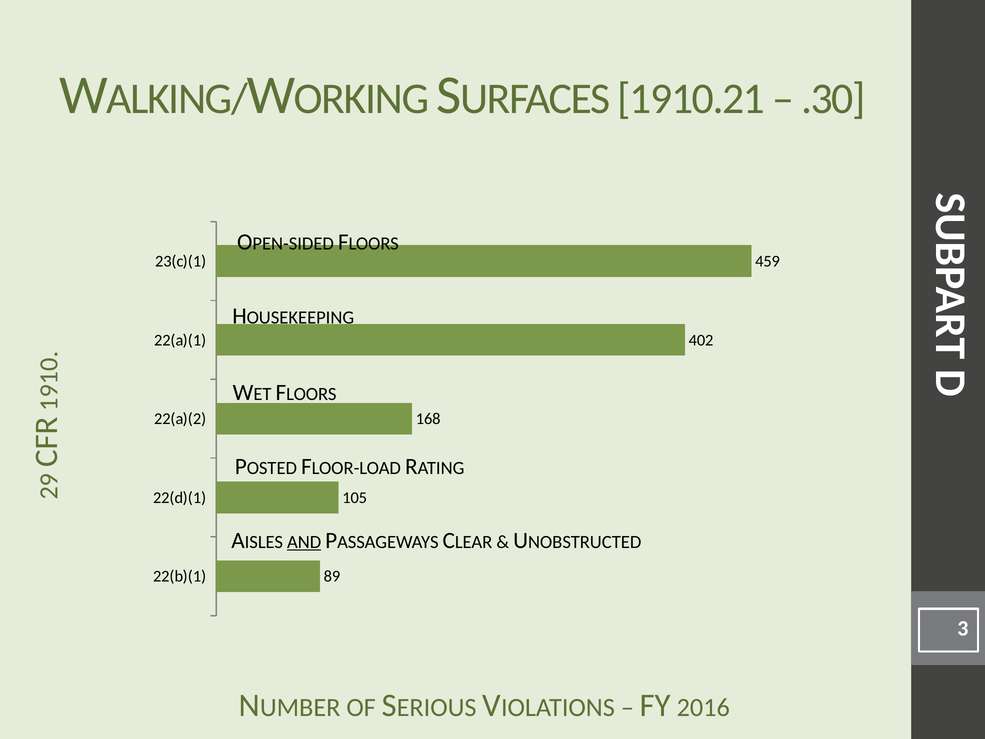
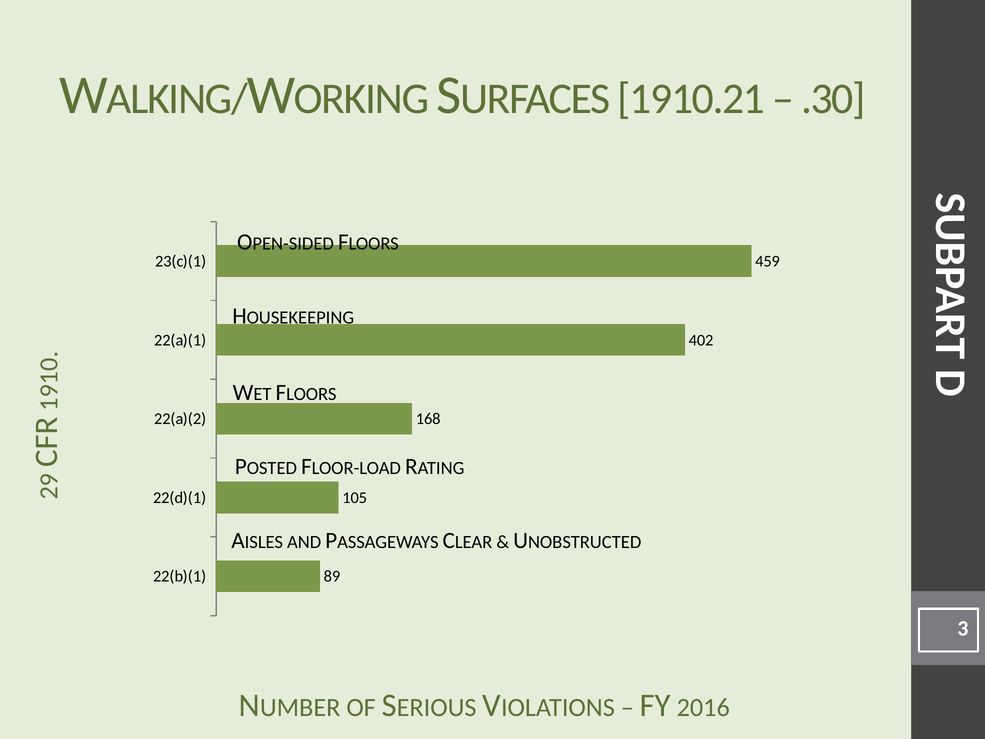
AND underline: present -> none (304, 542)
